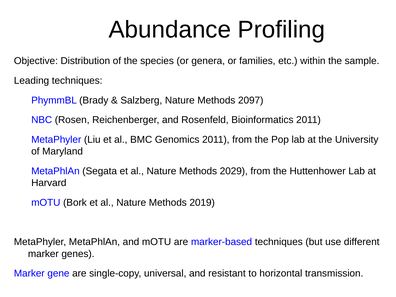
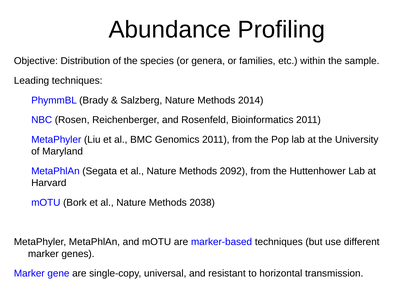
2097: 2097 -> 2014 (251, 100)
2029: 2029 -> 2092 (234, 171)
2019: 2019 -> 2038 (202, 203)
